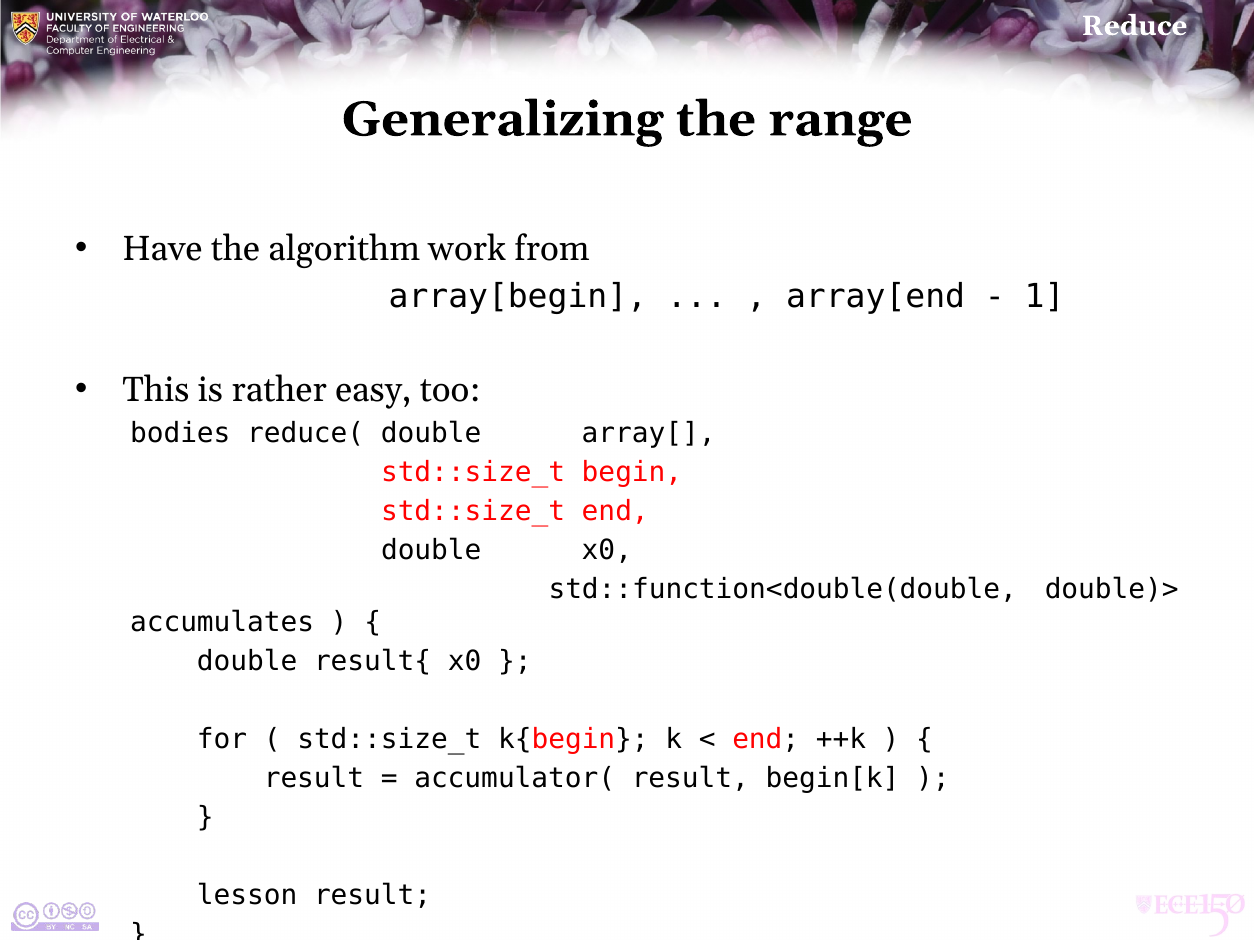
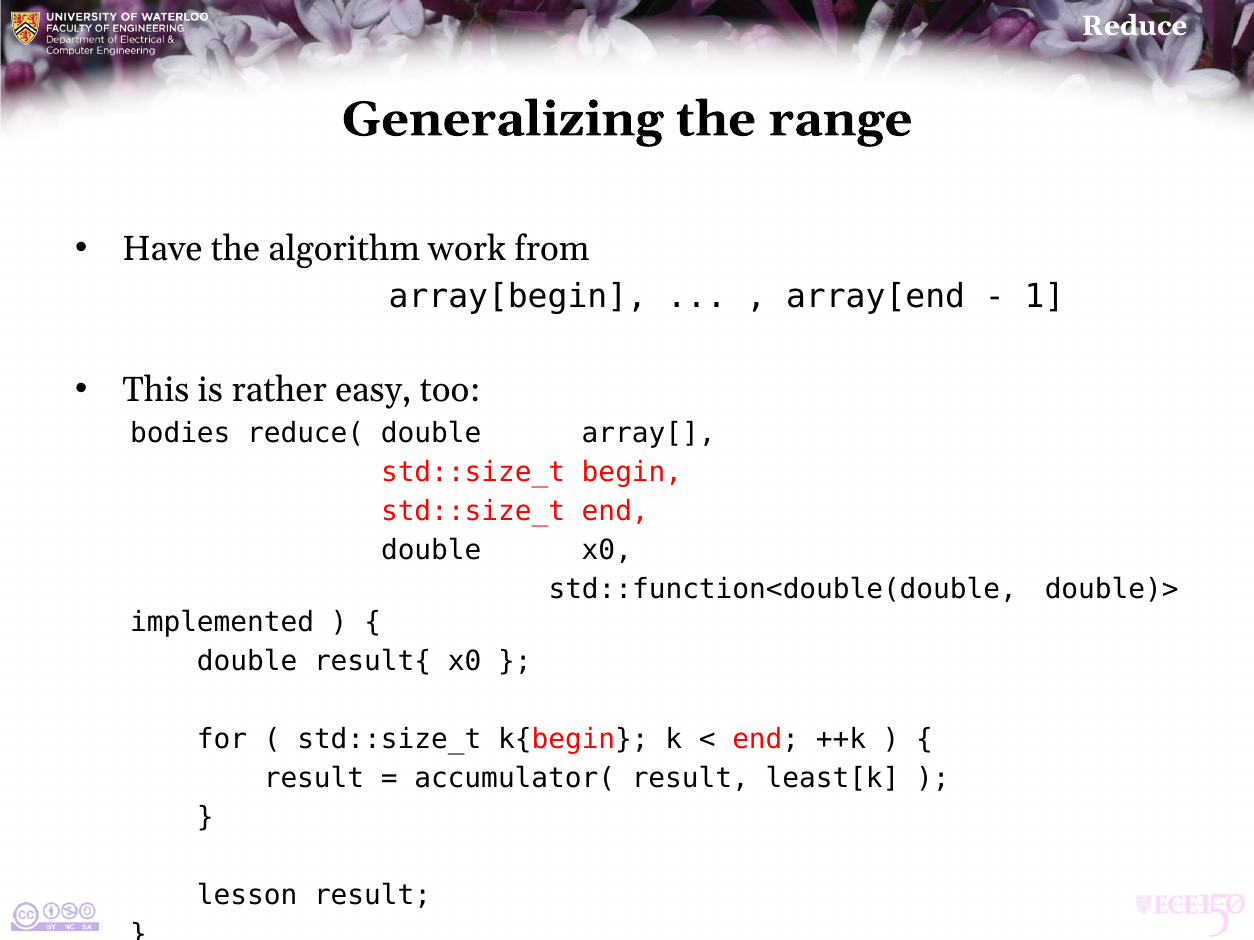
accumulates: accumulates -> implemented (222, 623)
begin[k: begin[k -> least[k (833, 779)
